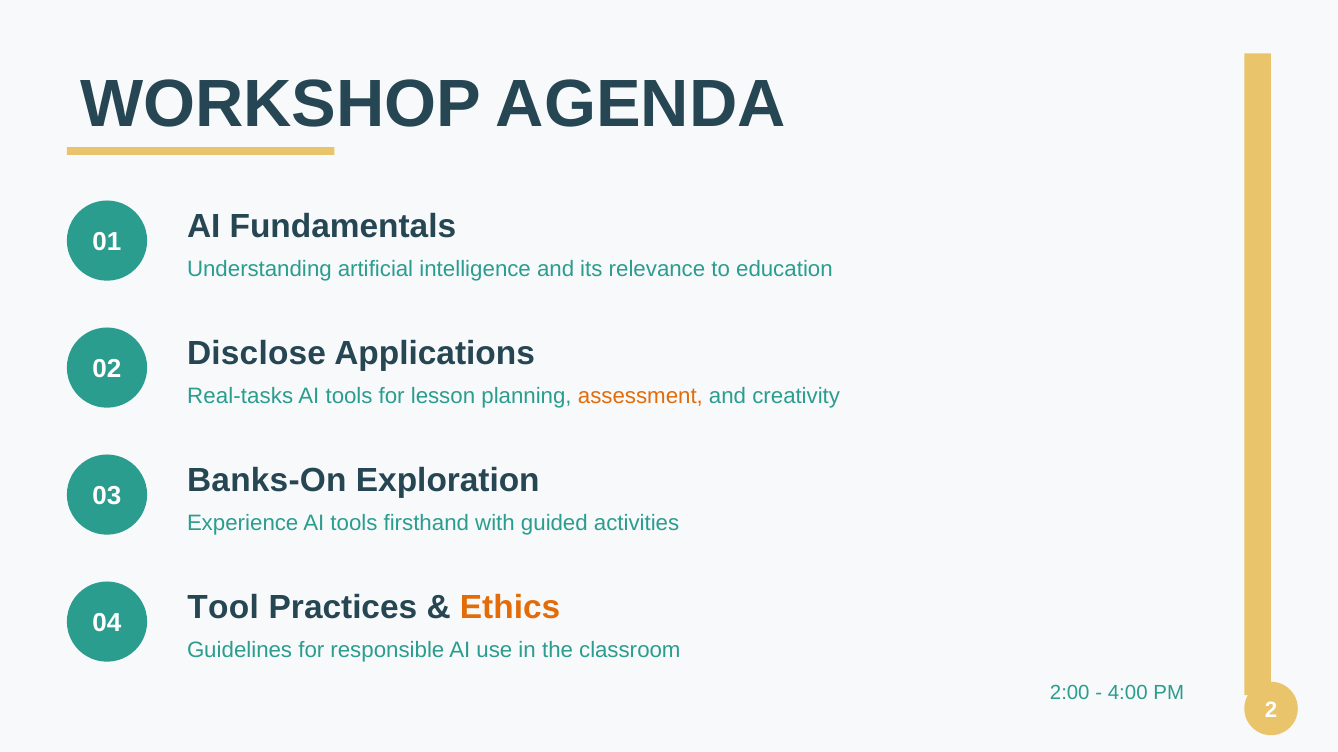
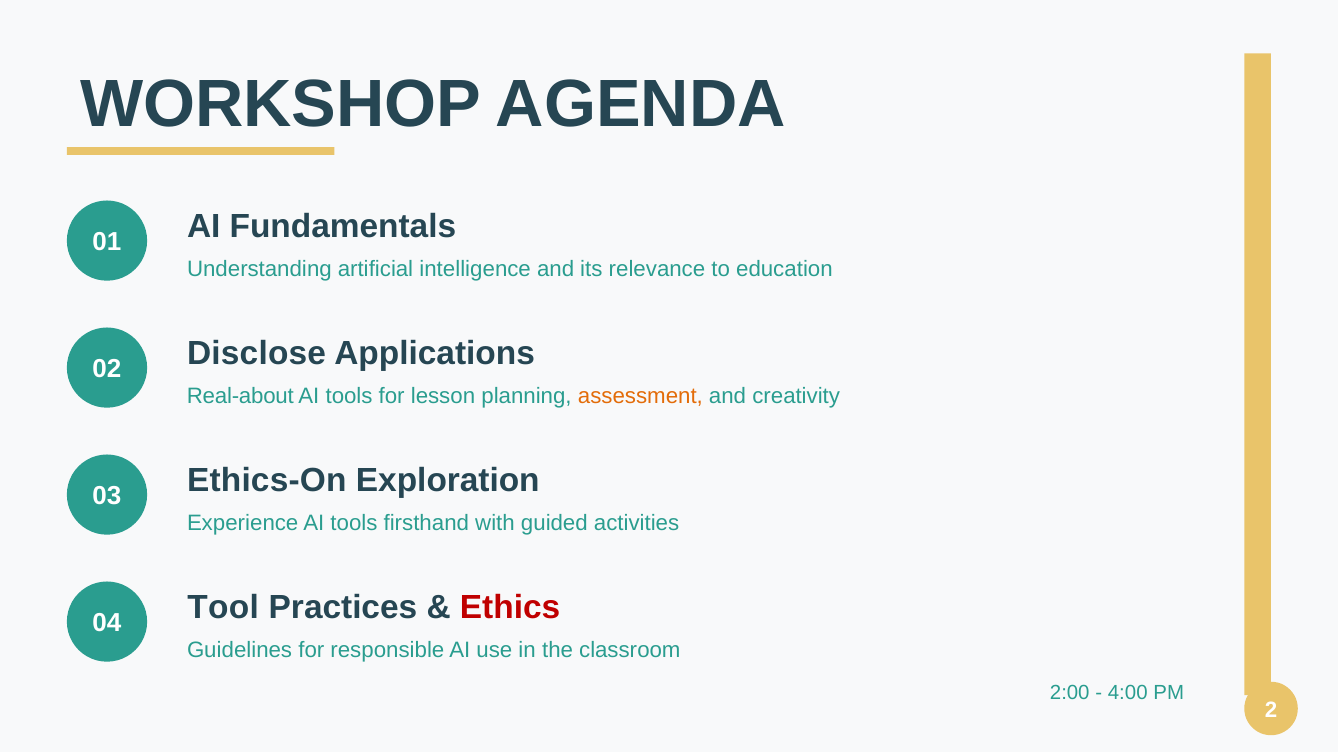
Real-tasks: Real-tasks -> Real-about (240, 396)
Banks-On: Banks-On -> Ethics-On (267, 481)
Ethics colour: orange -> red (510, 608)
